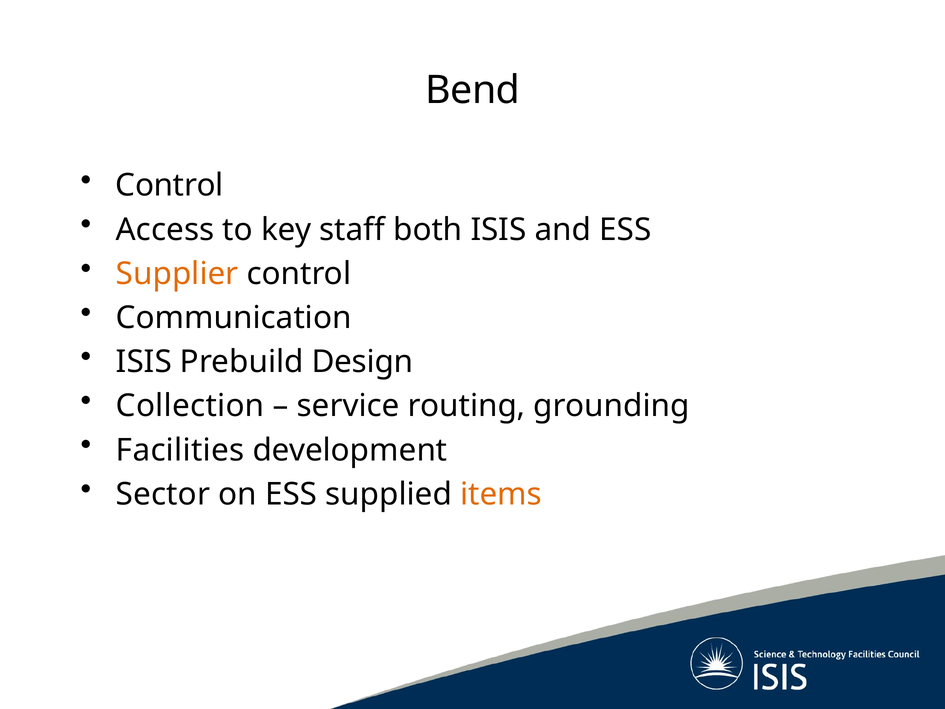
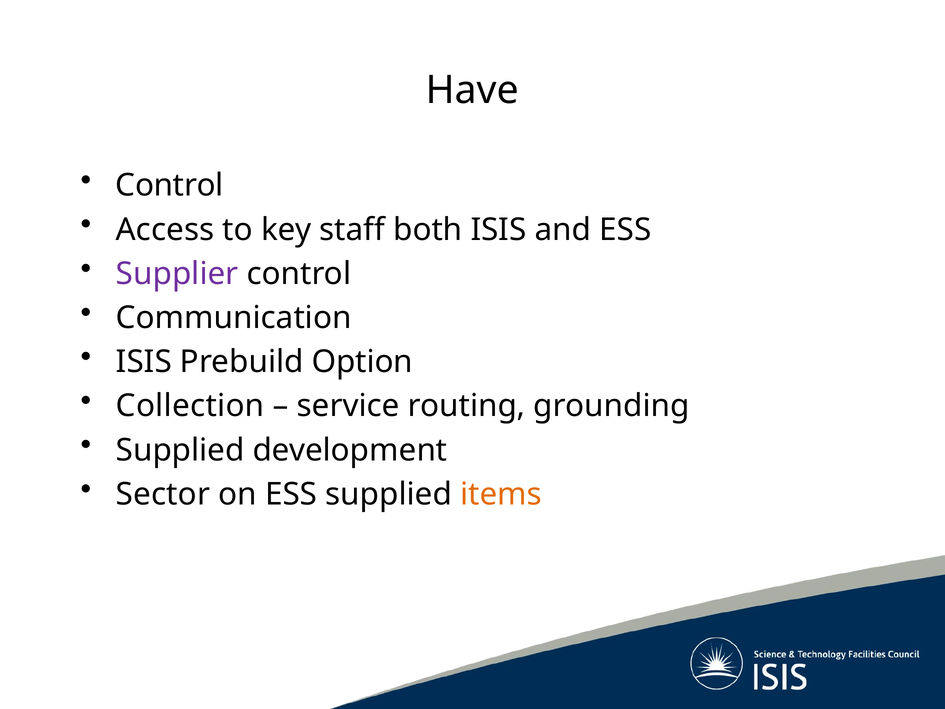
Bend: Bend -> Have (472, 90)
Supplier colour: orange -> purple (177, 274)
Design: Design -> Option (362, 362)
Facilities: Facilities -> Supplied (180, 450)
